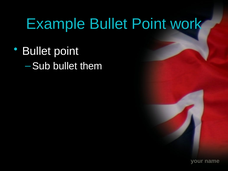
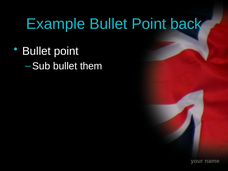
work: work -> back (186, 24)
